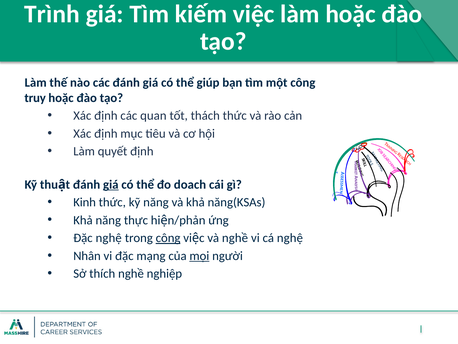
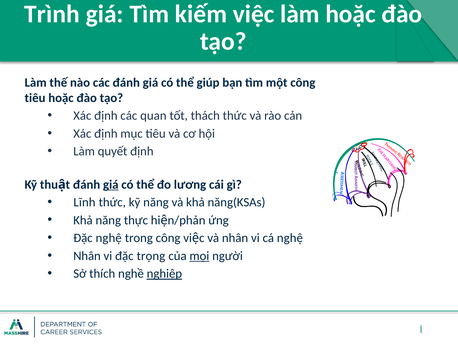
truy: truy -> tiêu (35, 98)
doach: doach -> lương (190, 184)
Kinh: Kinh -> Lĩnh (84, 202)
công underline: present -> none (168, 238)
và nghề: nghề -> nhân (235, 238)
mạng: mạng -> trọng (151, 255)
nghiệp underline: none -> present (164, 273)
